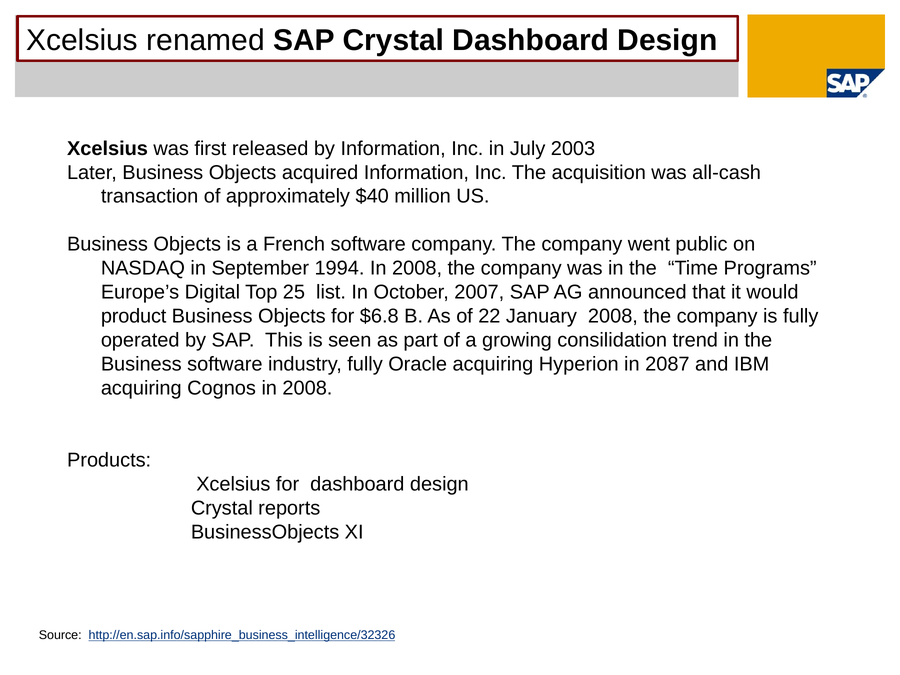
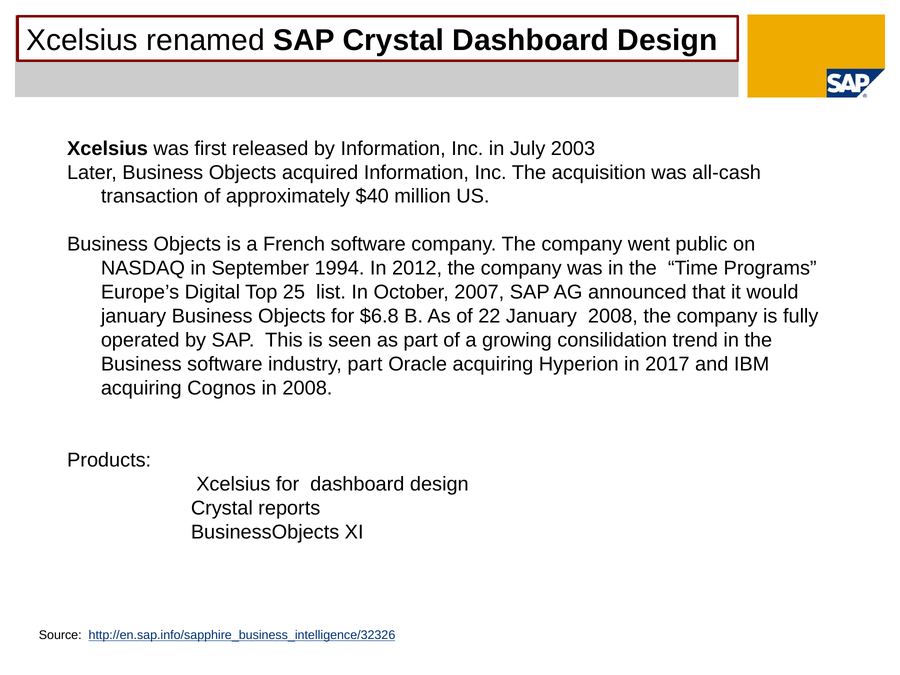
1994 In 2008: 2008 -> 2012 (417, 268)
product: product -> january (134, 316)
industry fully: fully -> part (365, 364)
2087: 2087 -> 2017 (667, 364)
